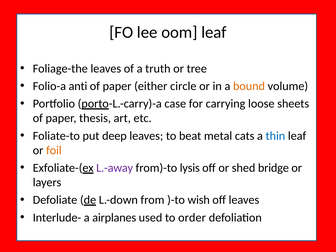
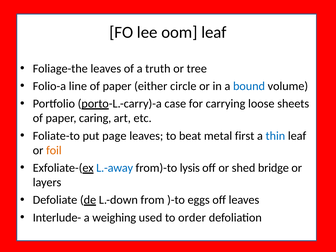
anti: anti -> line (78, 86)
bound colour: orange -> blue (249, 86)
thesis: thesis -> caring (95, 118)
deep: deep -> page (114, 136)
cats: cats -> first (245, 136)
L.-away colour: purple -> blue (115, 168)
wish: wish -> eggs (199, 200)
airplanes: airplanes -> weighing (114, 218)
